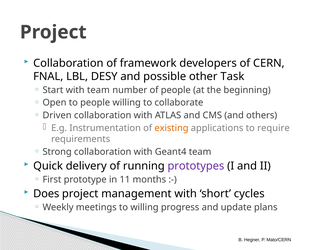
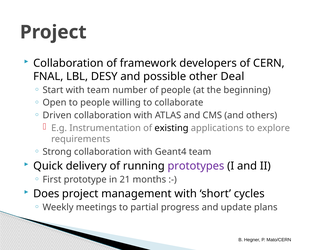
Task: Task -> Deal (232, 76)
existing colour: orange -> black (171, 128)
require: require -> explore (274, 128)
11: 11 -> 21 (125, 179)
to willing: willing -> partial (144, 207)
